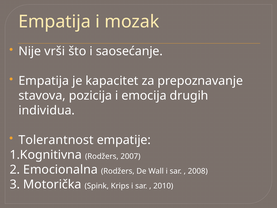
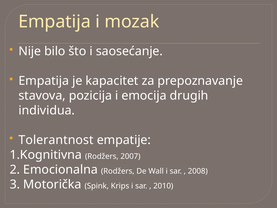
vrši: vrši -> bilo (55, 51)
